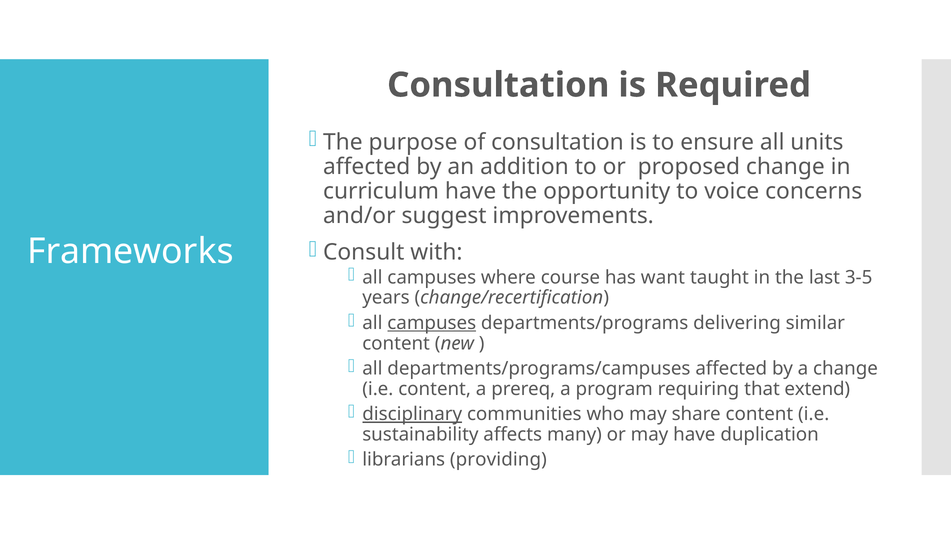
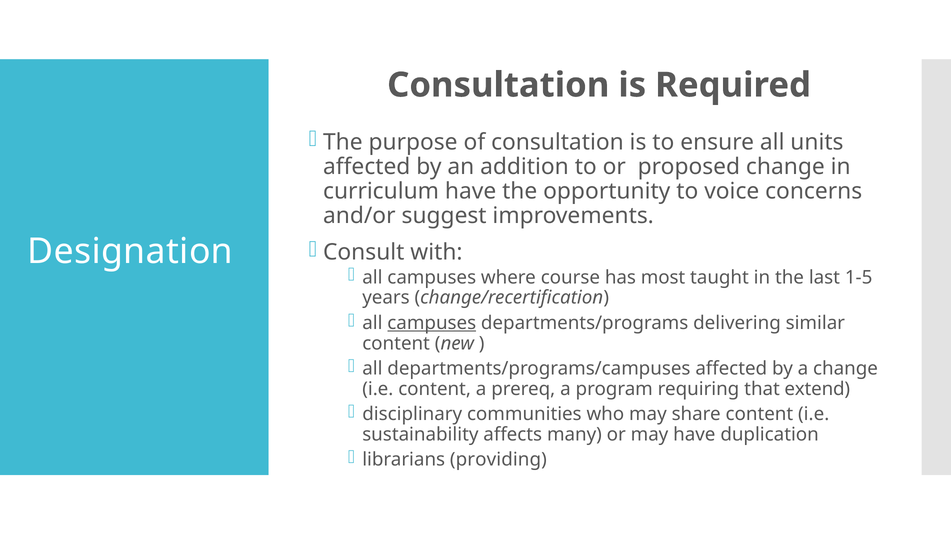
Frameworks: Frameworks -> Designation (130, 252)
want: want -> most (663, 277)
3-5: 3-5 -> 1-5 (859, 277)
disciplinary underline: present -> none (412, 414)
